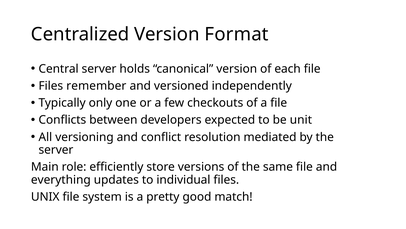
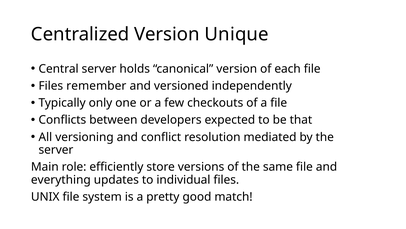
Format: Format -> Unique (237, 34)
unit: unit -> that (301, 120)
